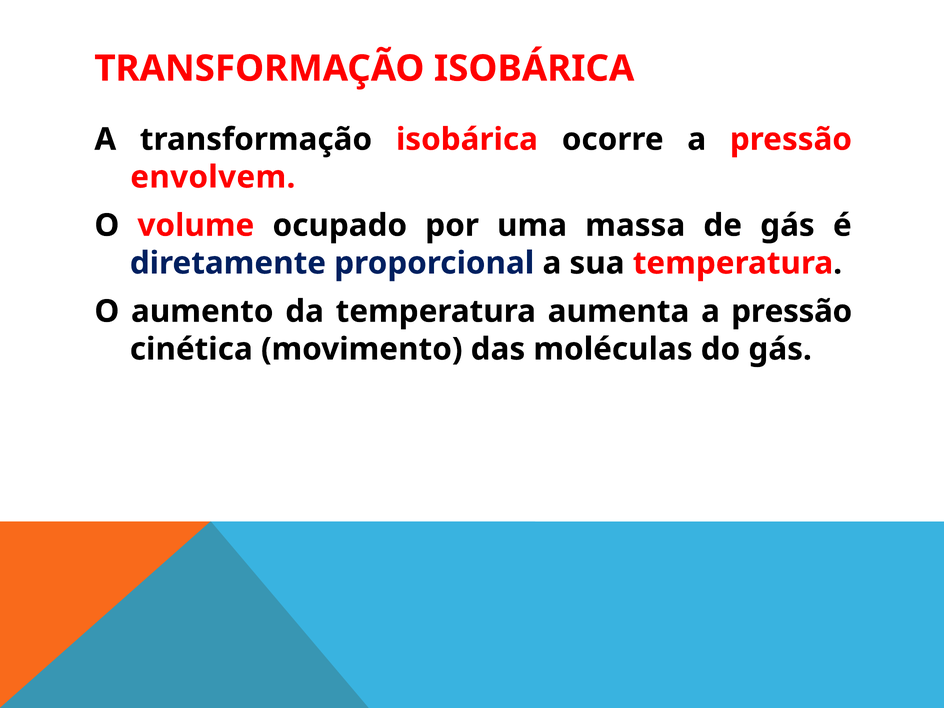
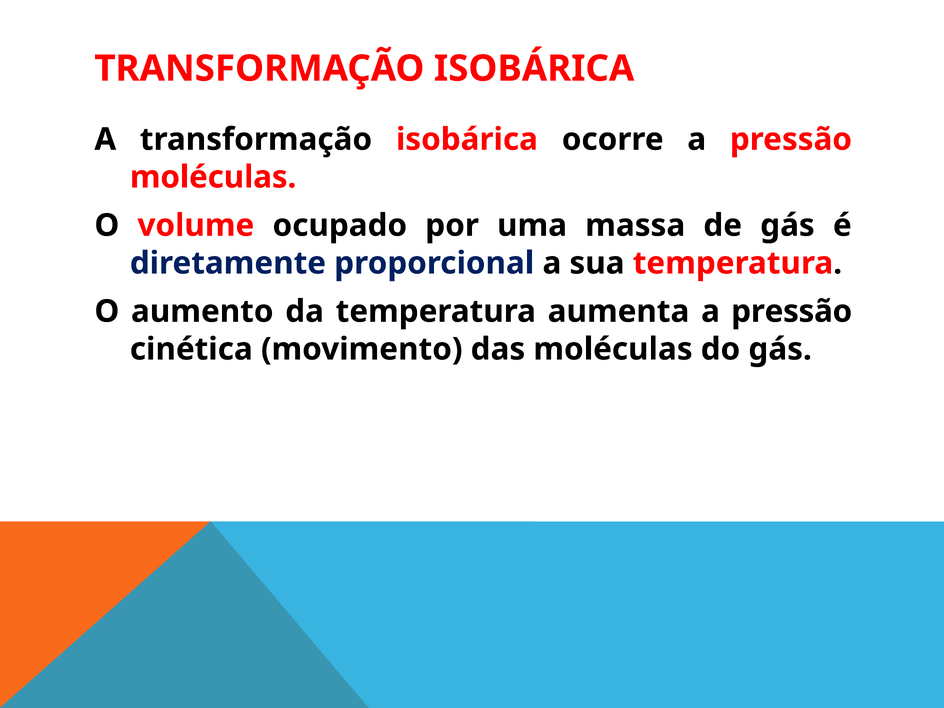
envolvem: envolvem -> moléculas (213, 177)
